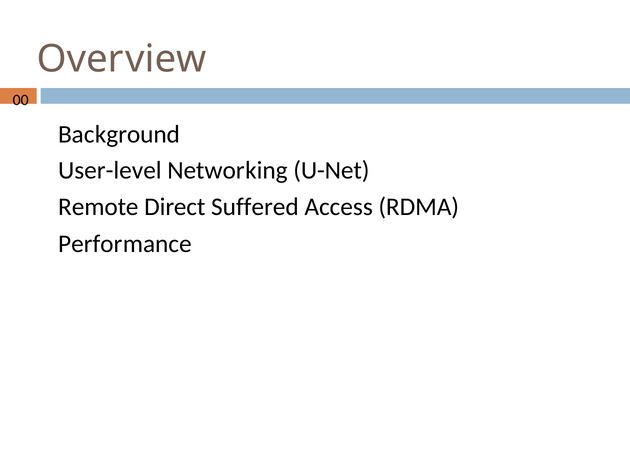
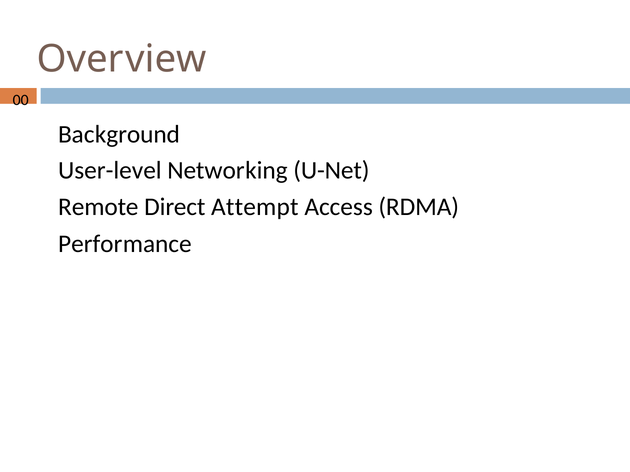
Suffered: Suffered -> Attempt (255, 207)
